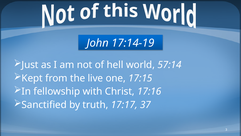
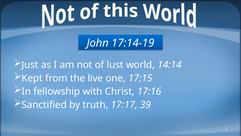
hell: hell -> lust (115, 65)
57:14: 57:14 -> 14:14 (170, 65)
37: 37 -> 39 (145, 104)
